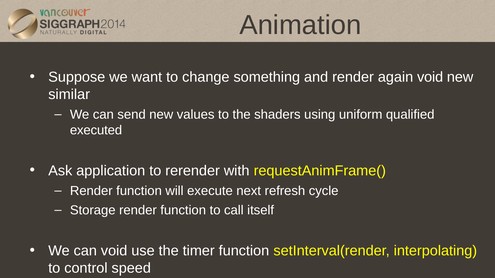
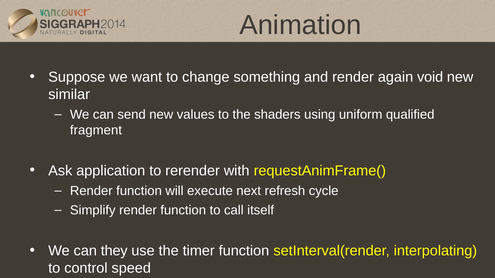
executed: executed -> fragment (96, 130)
Storage: Storage -> Simplify (93, 211)
can void: void -> they (114, 251)
